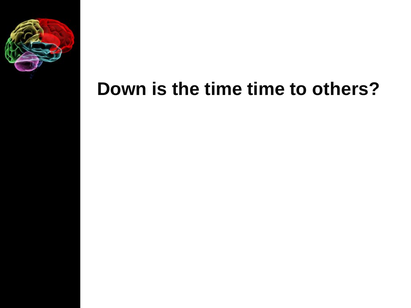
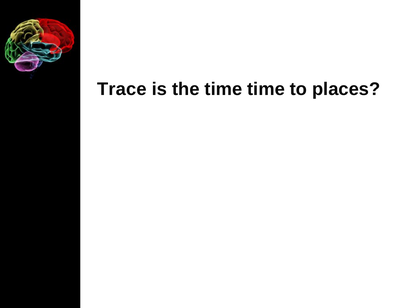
Down: Down -> Trace (122, 89)
others: others -> places (346, 89)
